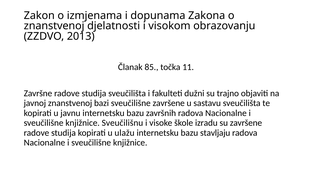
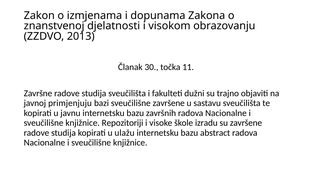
85: 85 -> 30 (151, 67)
javnoj znanstvenoj: znanstvenoj -> primjenjuju (70, 103)
Sveučilišnu: Sveučilišnu -> Repozitoriji (122, 123)
stavljaju: stavljaju -> abstract (215, 132)
